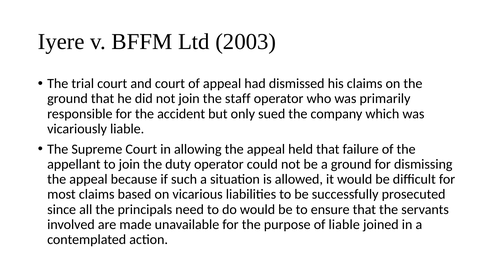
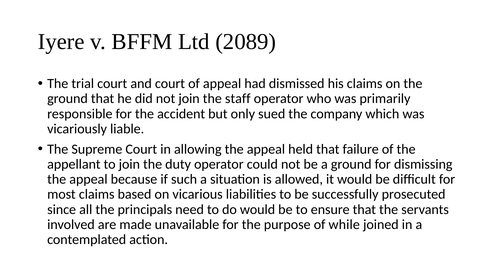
2003: 2003 -> 2089 (246, 42)
of liable: liable -> while (344, 225)
